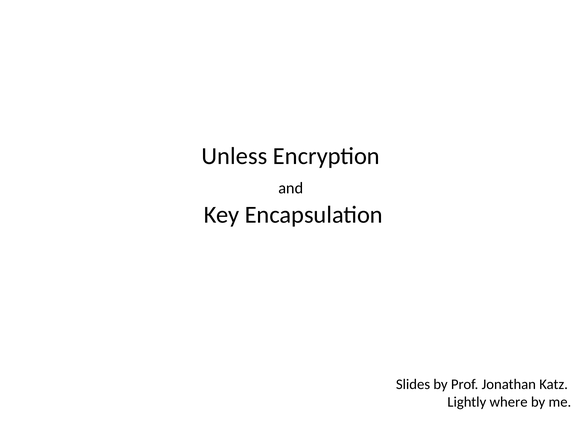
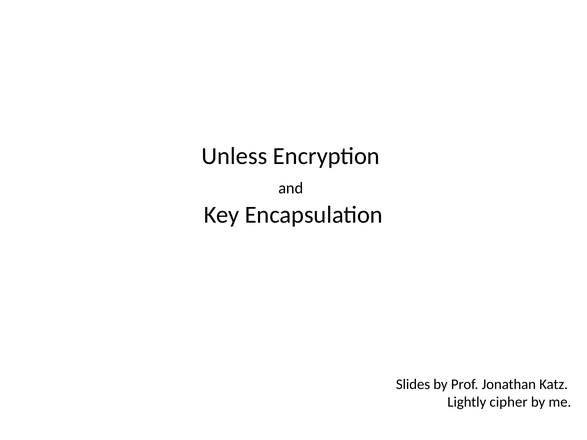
where: where -> cipher (509, 402)
